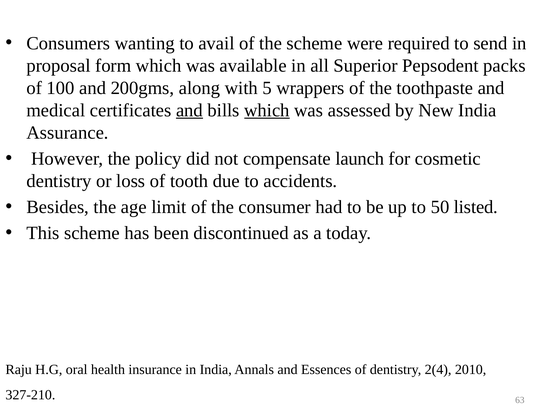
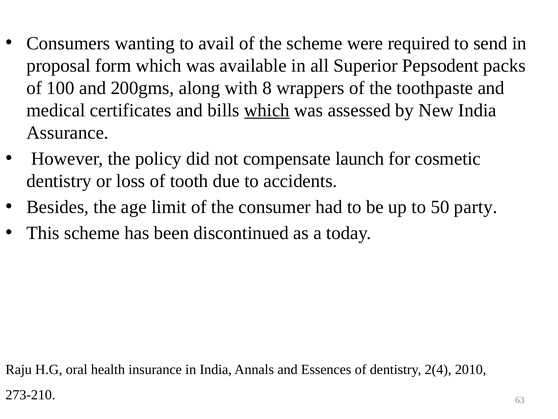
5: 5 -> 8 (267, 88)
and underline: present -> none (189, 110)
listed: listed -> party (476, 207)
327-210: 327-210 -> 273-210 (30, 394)
